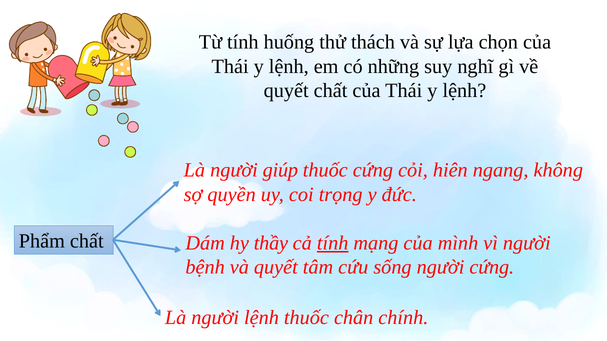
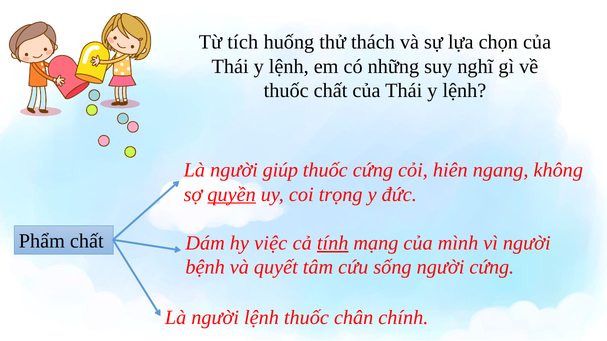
Từ tính: tính -> tích (243, 42)
quyết: quyết -> thuốc (286, 91)
quyền underline: none -> present (232, 195)
thầy: thầy -> việc (271, 243)
